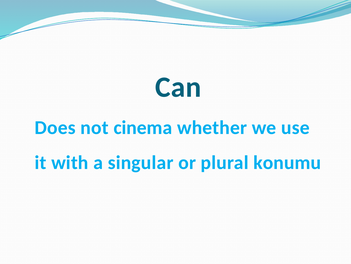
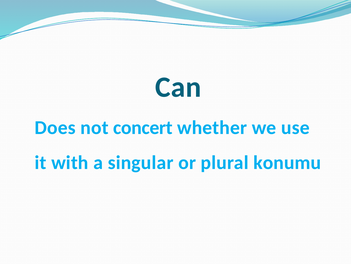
cinema: cinema -> concert (143, 127)
